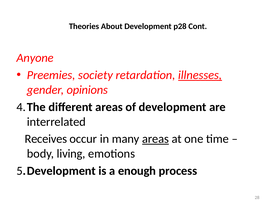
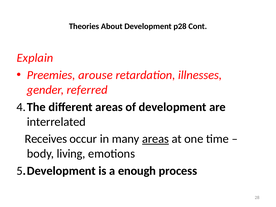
Anyone: Anyone -> Explain (35, 58)
society: society -> arouse (96, 75)
illnesses underline: present -> none (200, 75)
opinions: opinions -> referred (87, 90)
